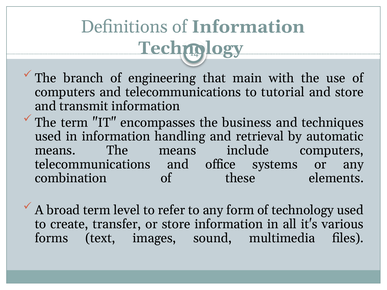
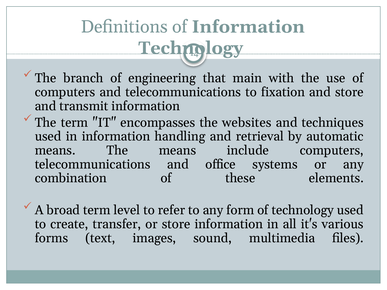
tutorial: tutorial -> fixation (283, 92)
business: business -> websites (247, 123)
